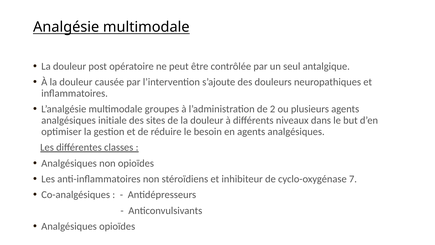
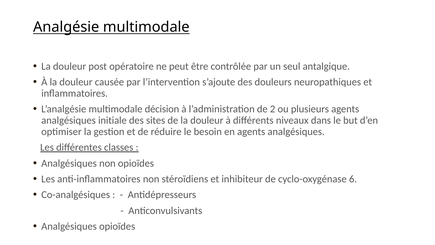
groupes: groupes -> décision (162, 109)
7: 7 -> 6 (353, 179)
